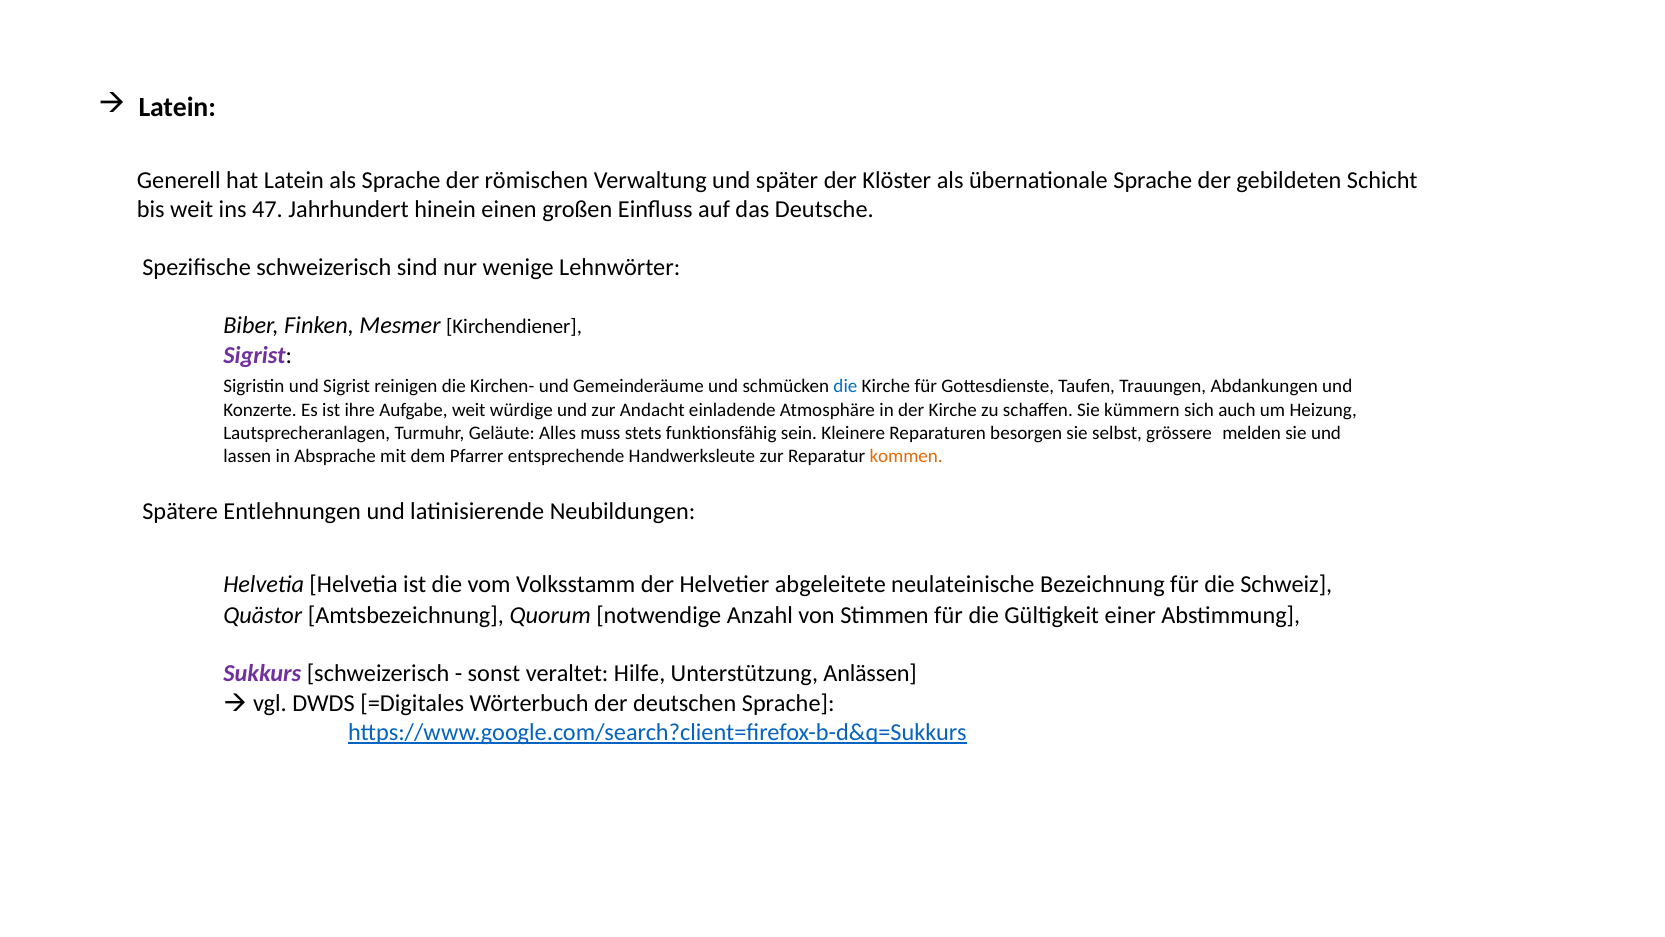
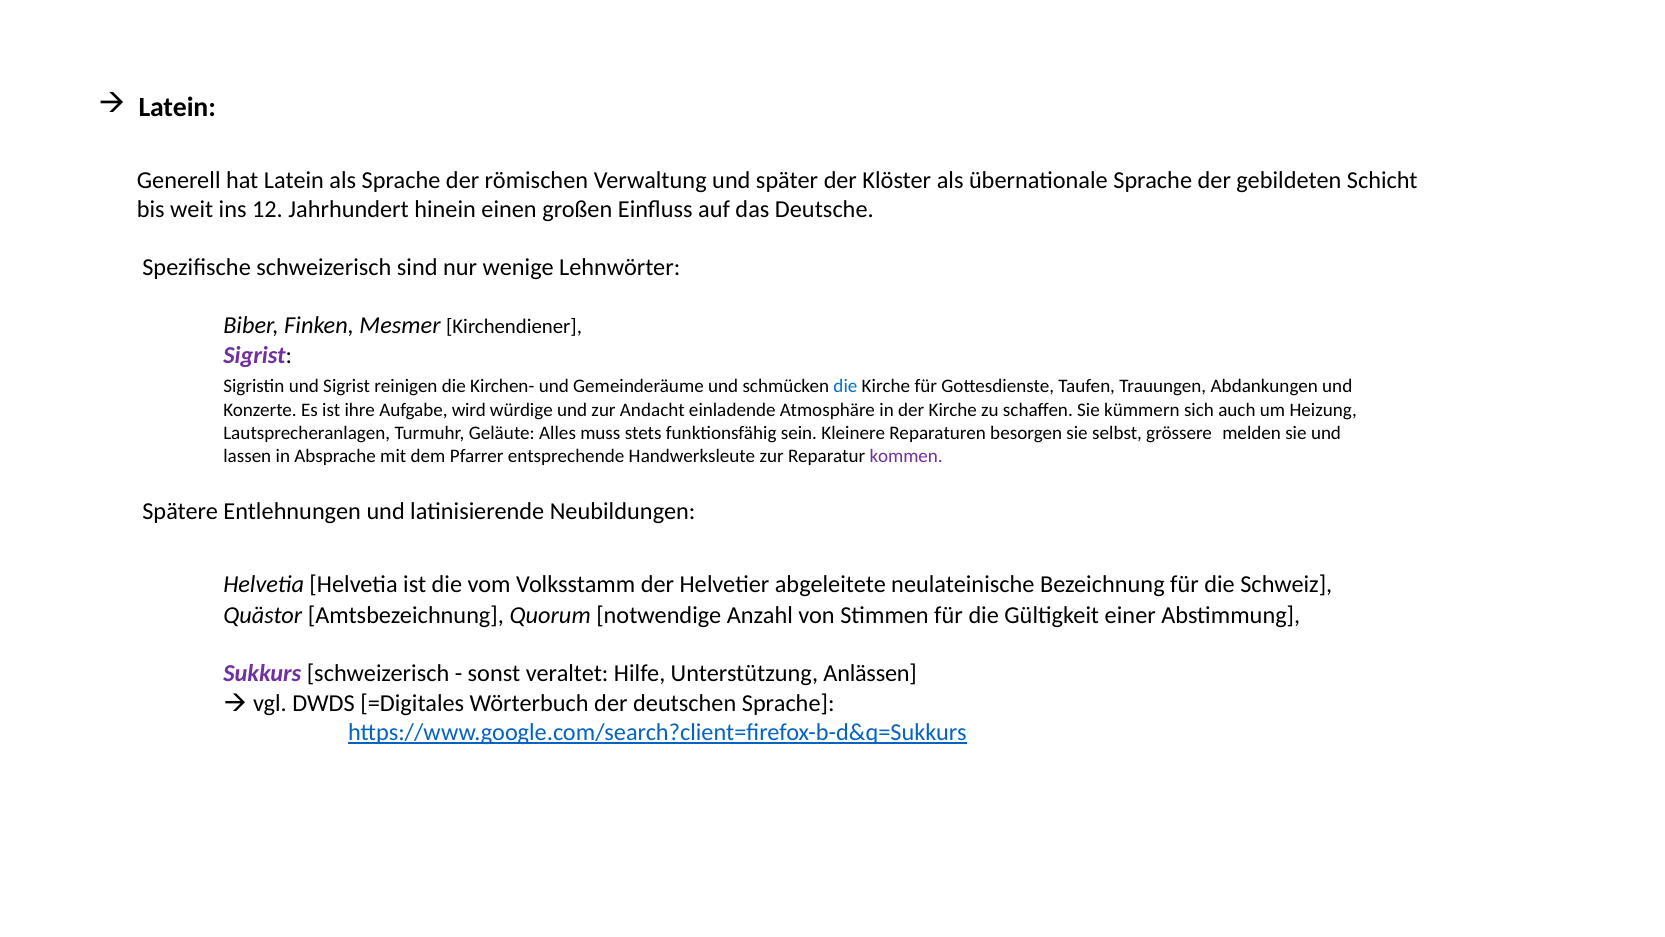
47: 47 -> 12 (267, 209)
Aufgabe weit: weit -> wird (469, 410)
kommen colour: orange -> purple (906, 456)
